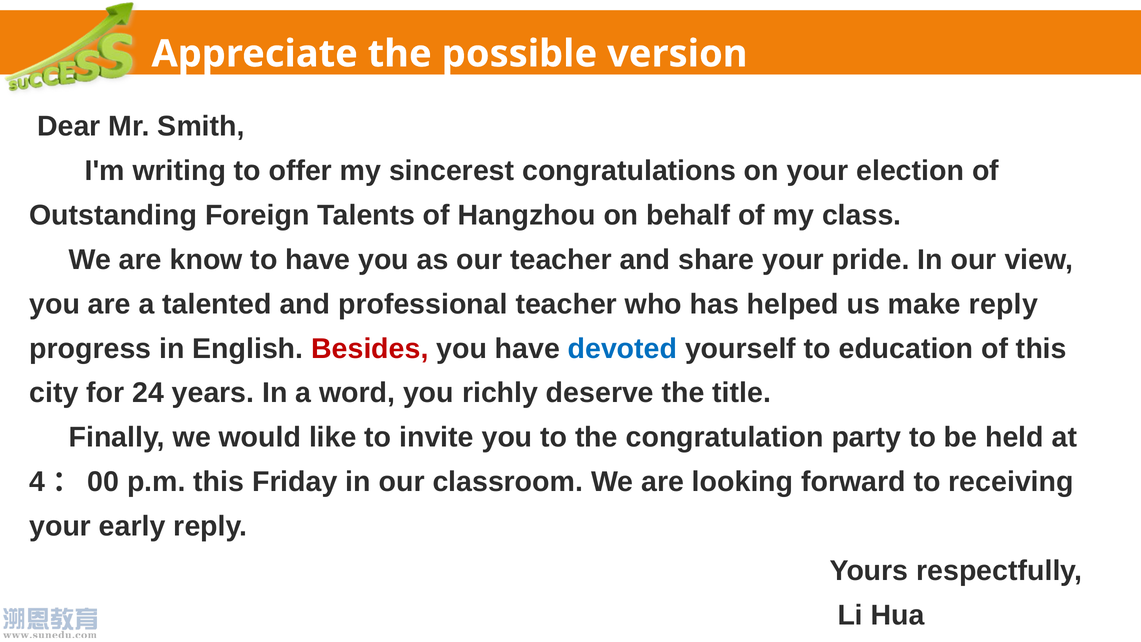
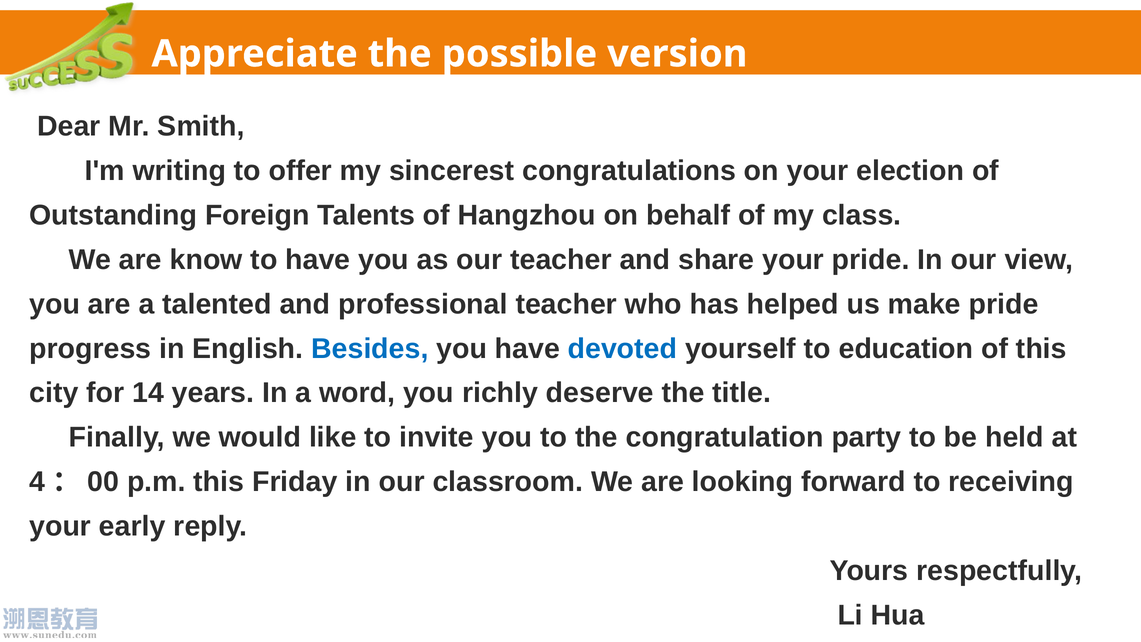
make reply: reply -> pride (1004, 304)
Besides colour: red -> blue (370, 348)
24: 24 -> 14 (148, 393)
